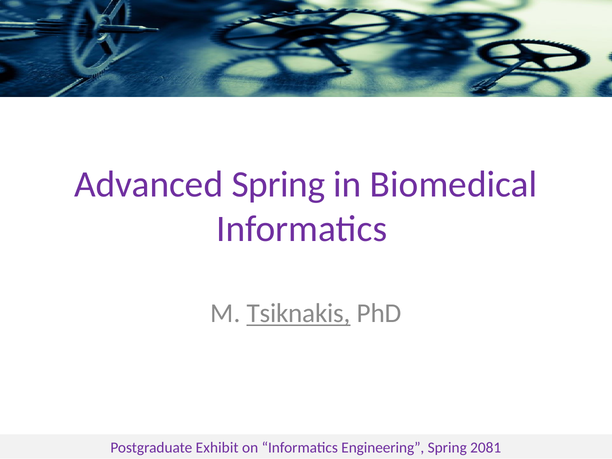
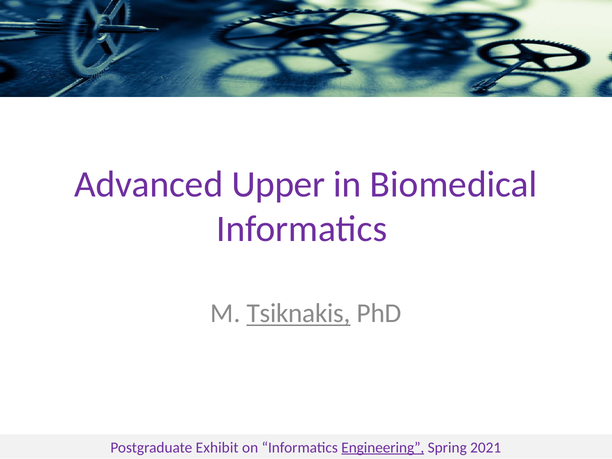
Advanced Spring: Spring -> Upper (278, 184)
Engineering underline: none -> present (383, 448)
2081: 2081 -> 2021 (486, 448)
